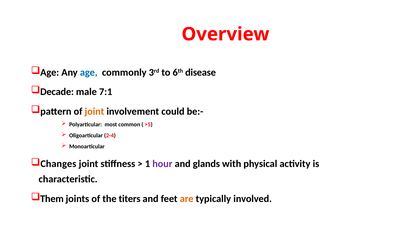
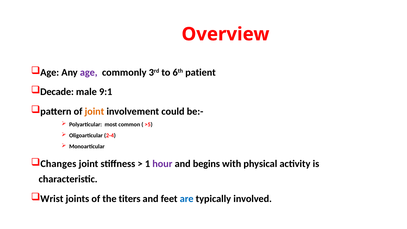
age colour: blue -> purple (89, 72)
disease: disease -> patient (201, 72)
7:1: 7:1 -> 9:1 (106, 92)
glands: glands -> begins (206, 164)
Them: Them -> Wrist (52, 199)
are colour: orange -> blue (187, 199)
